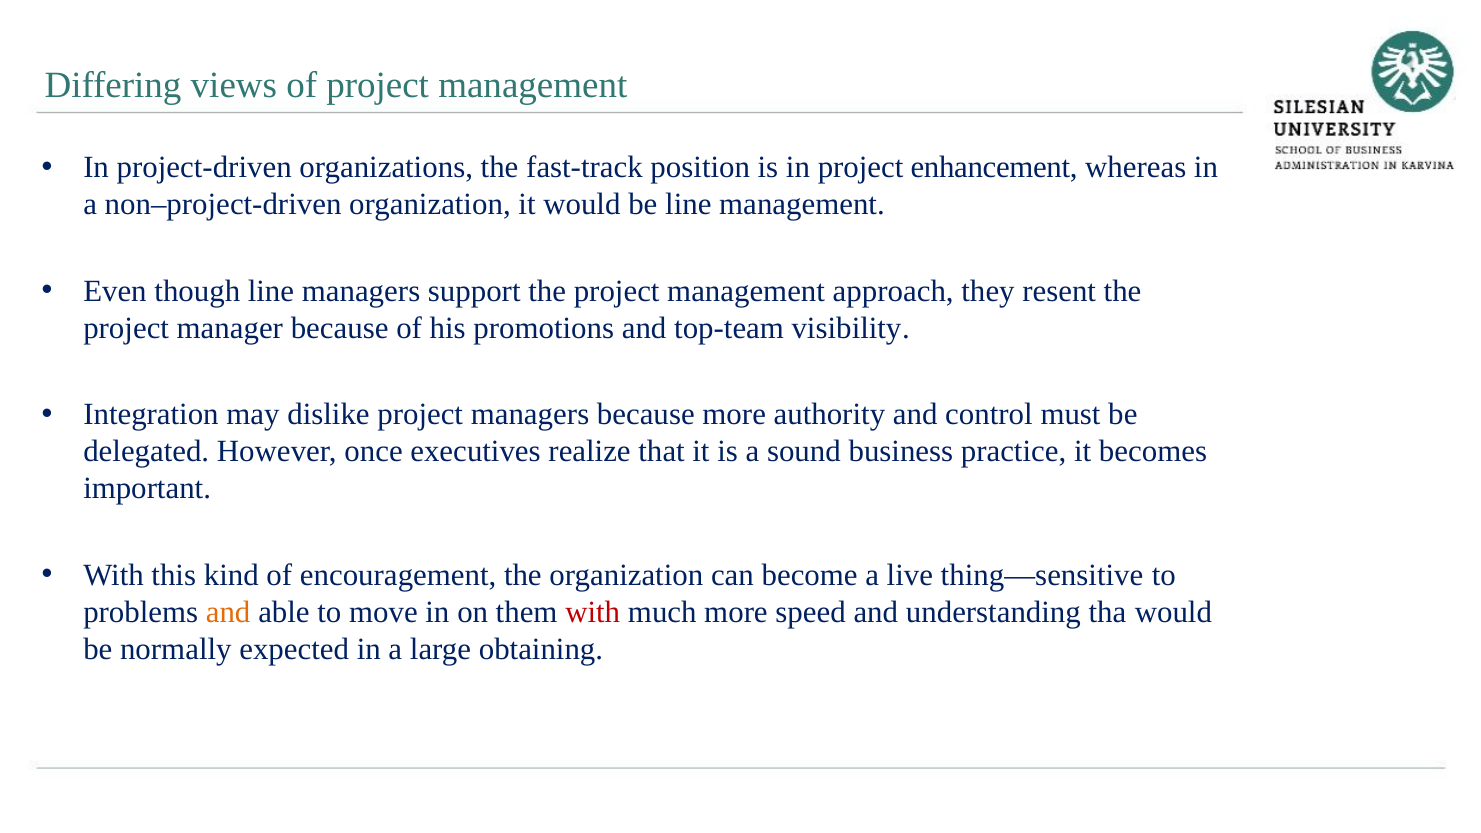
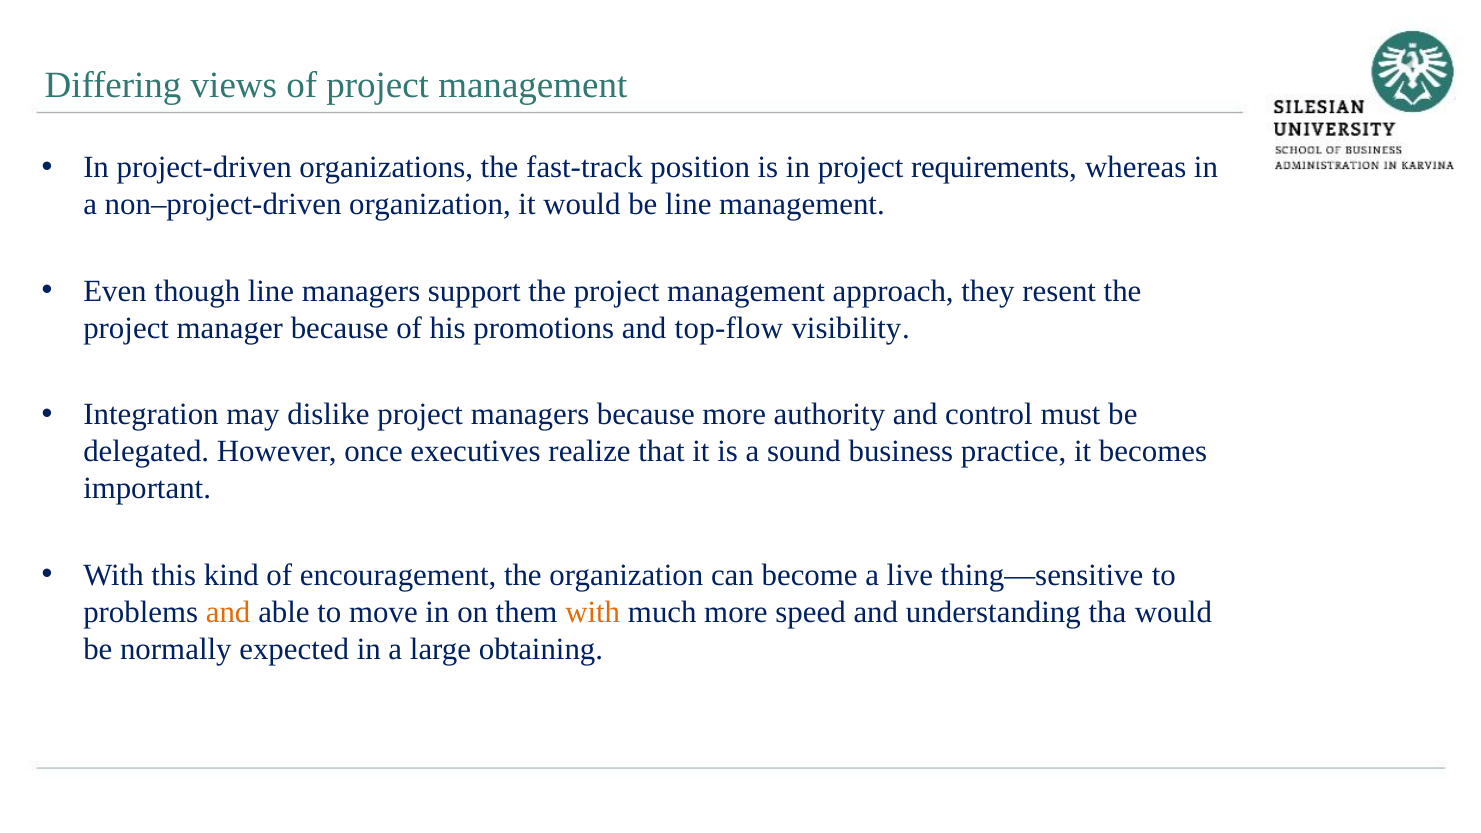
enhancement: enhancement -> requirements (994, 168)
top-team: top-team -> top-flow (729, 328)
with colour: red -> orange (593, 612)
